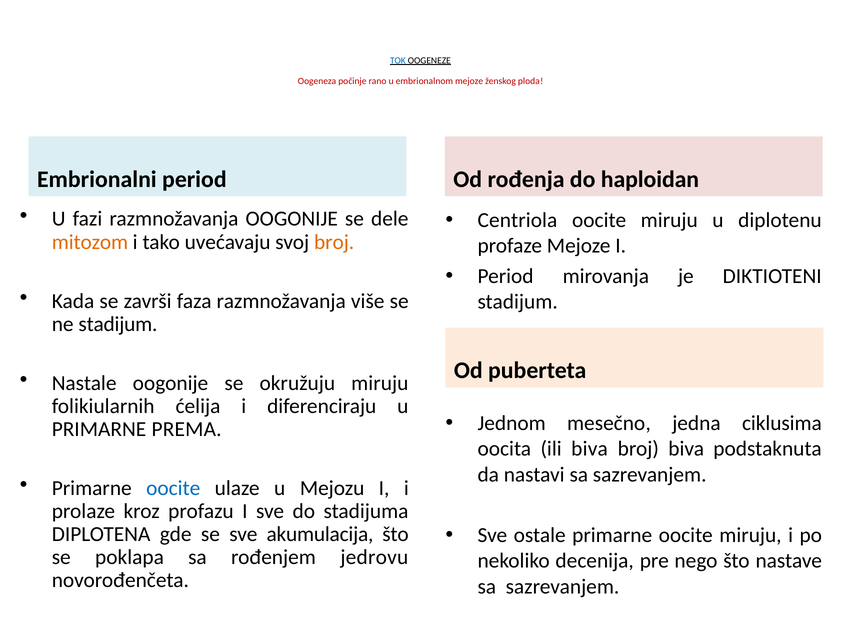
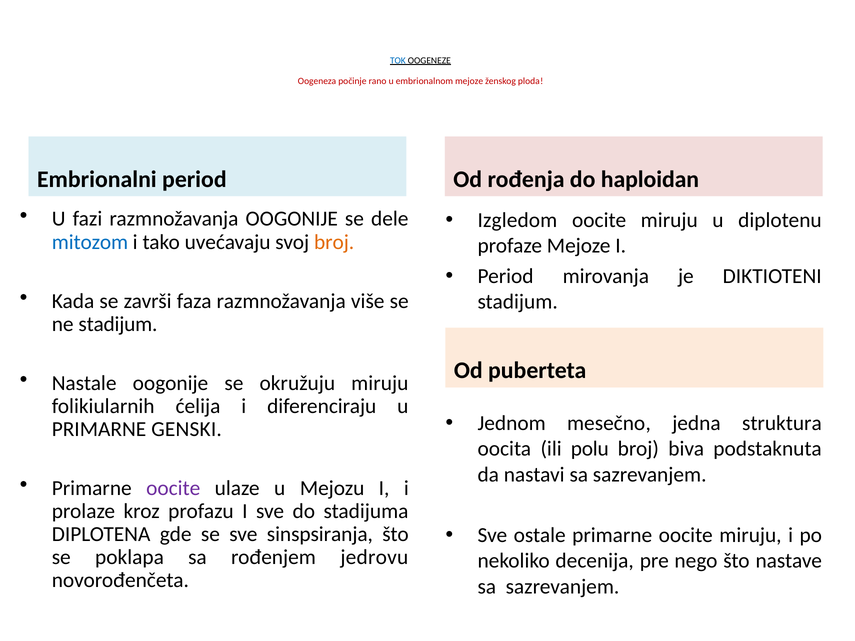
Centriola: Centriola -> Izgledom (517, 220)
mitozom colour: orange -> blue (90, 242)
ciklusima: ciklusima -> struktura (782, 423)
PREMA: PREMA -> GENSKI (187, 429)
ili biva: biva -> polu (590, 449)
oocite colour: blue -> purple (173, 488)
akumulacija: akumulacija -> sinspsiranja (320, 534)
